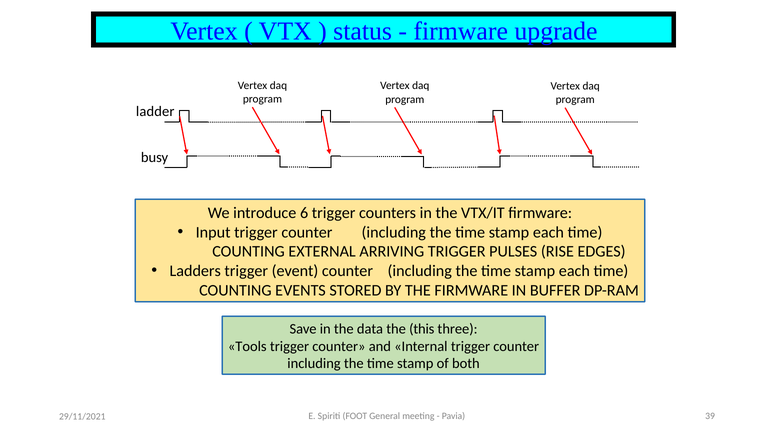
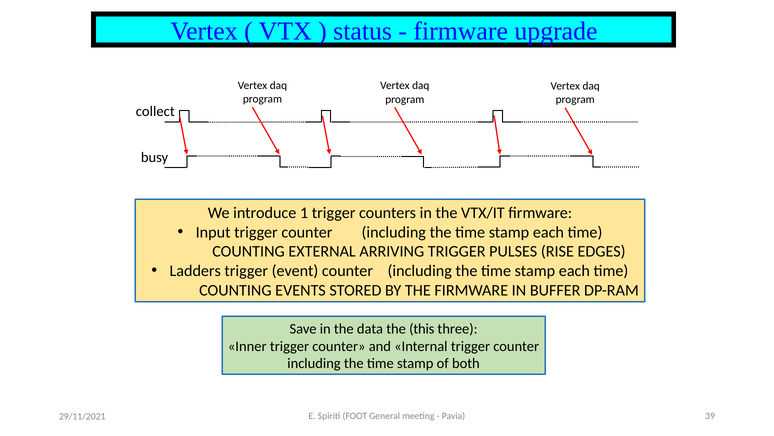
ladder: ladder -> collect (155, 111)
6: 6 -> 1 (304, 213)
Tools: Tools -> Inner (247, 346)
